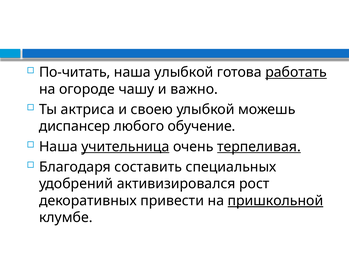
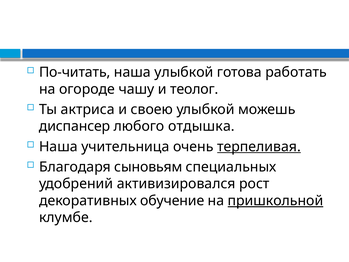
работать underline: present -> none (296, 72)
важно: важно -> теолог (194, 89)
обучение: обучение -> отдышка (201, 126)
учительница underline: present -> none (125, 146)
составить: составить -> сыновьям (148, 167)
привести: привести -> обучение (172, 201)
